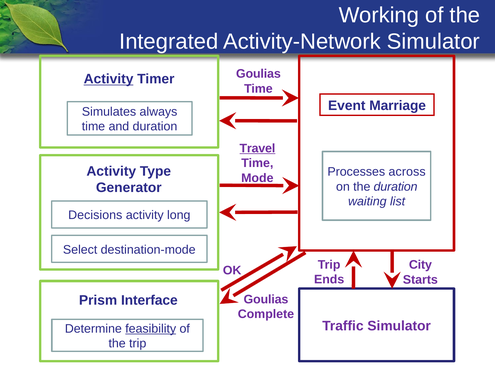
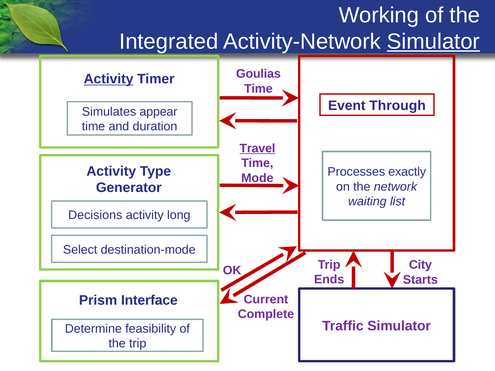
Simulator underline: none -> present (433, 42)
Marriage: Marriage -> Through (398, 106)
always: always -> appear (159, 112)
across: across -> exactly (407, 172)
the duration: duration -> network (396, 187)
Goulias: Goulias -> Current (266, 300)
feasibility underline: present -> none (151, 329)
